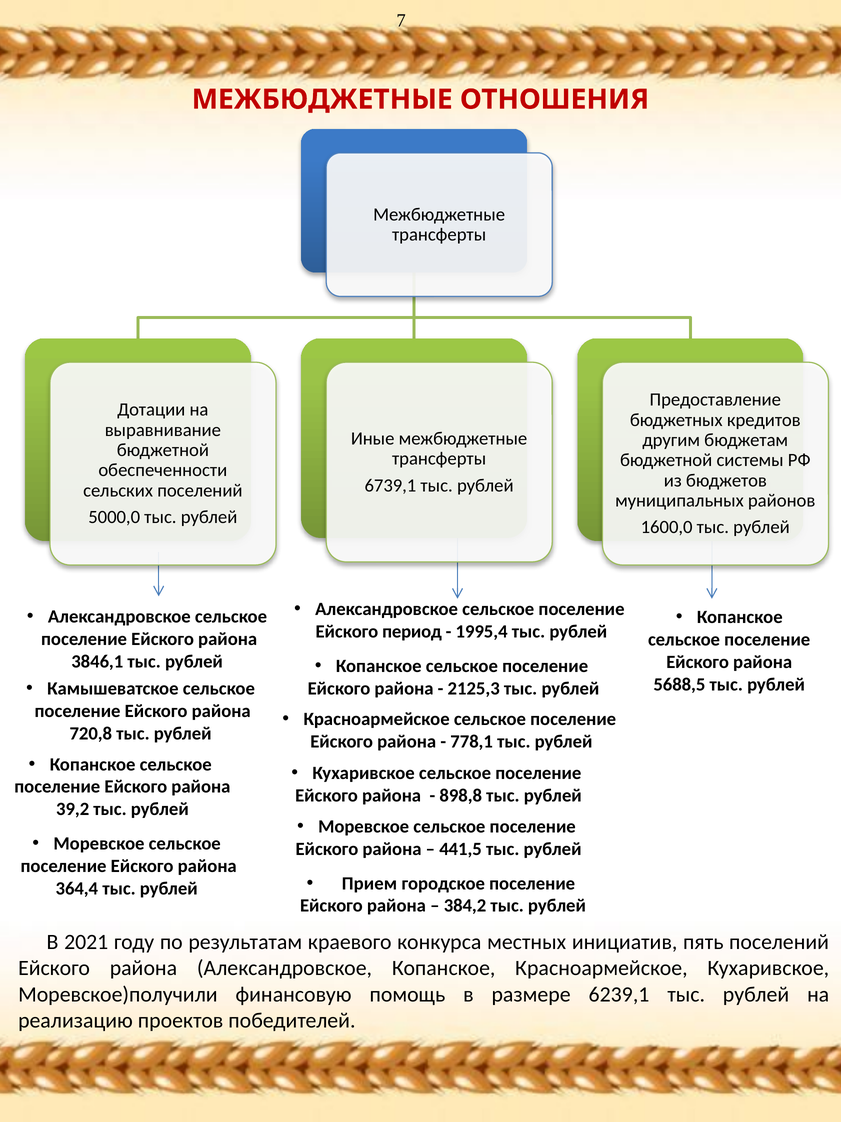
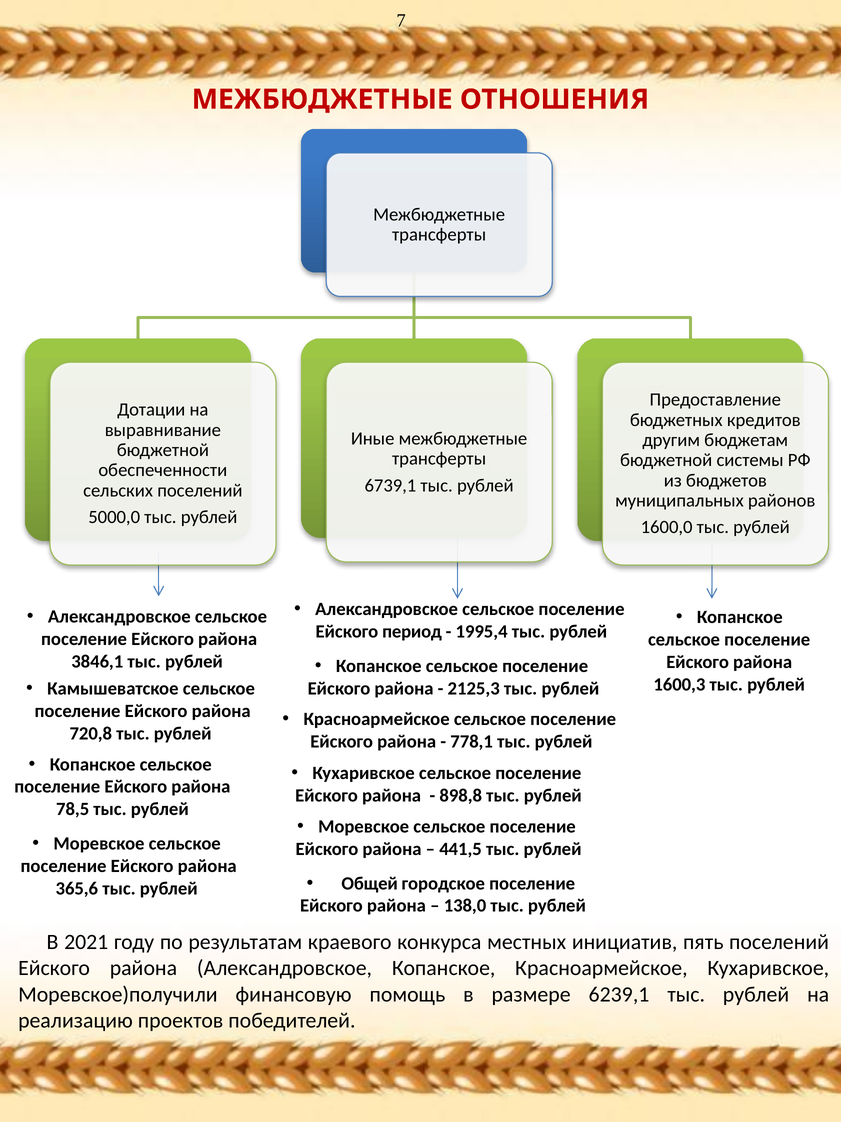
5688,5: 5688,5 -> 1600,3 (679, 684)
39,2: 39,2 -> 78,5 (73, 809)
Прием: Прием -> Общей (370, 883)
364,4: 364,4 -> 365,6 (77, 888)
384,2: 384,2 -> 138,0 (465, 905)
